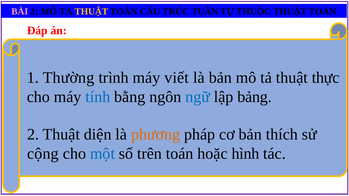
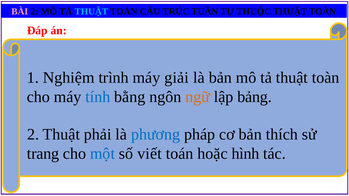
THUẬT colour: yellow -> light blue (91, 12)
Thường: Thường -> Nghiệm (69, 78)
viết: viết -> giải (177, 78)
tả thuật thực: thực -> toàn (326, 78)
ngữ colour: blue -> orange (198, 97)
diện: diện -> phải (98, 135)
phương colour: orange -> blue (156, 135)
cộng: cộng -> trang (43, 154)
trên: trên -> viết (149, 154)
